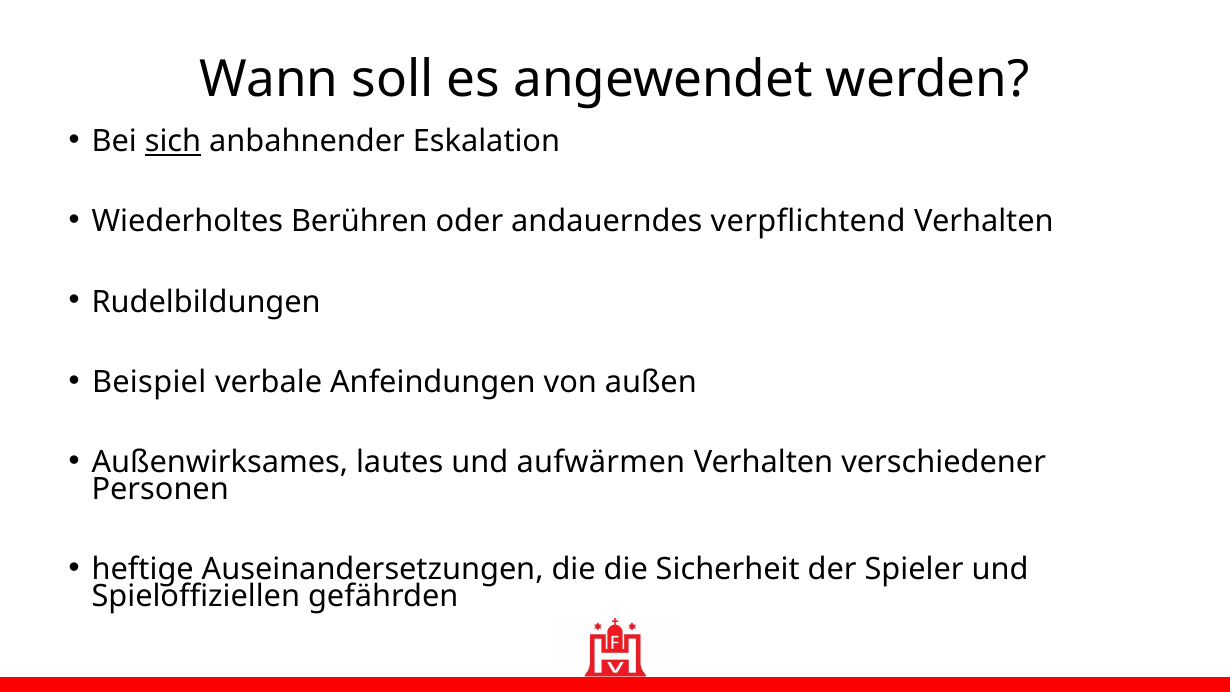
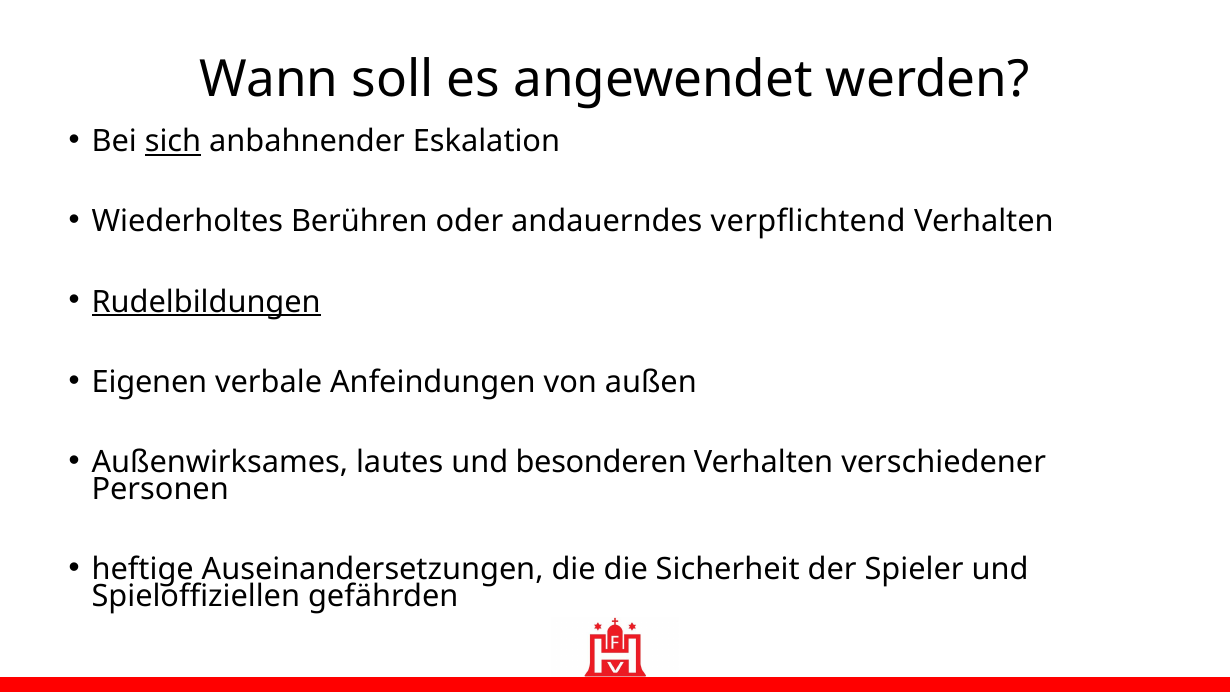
Rudelbildungen underline: none -> present (206, 302)
Beispiel: Beispiel -> Eigenen (149, 382)
aufwärmen: aufwärmen -> besonderen (601, 463)
